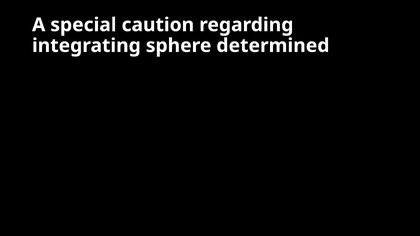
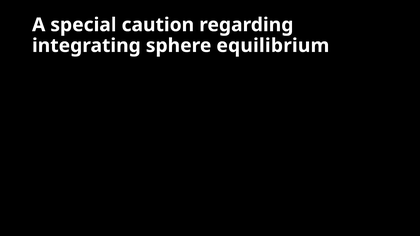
determined: determined -> equilibrium (273, 46)
